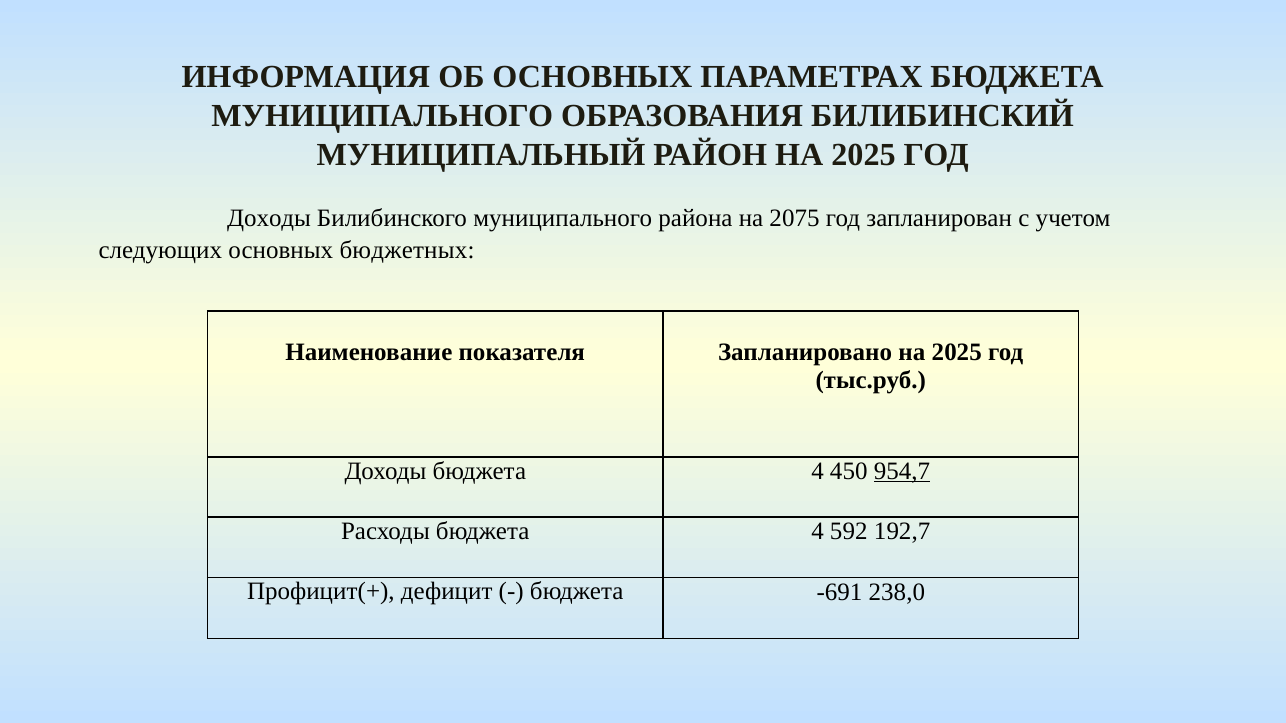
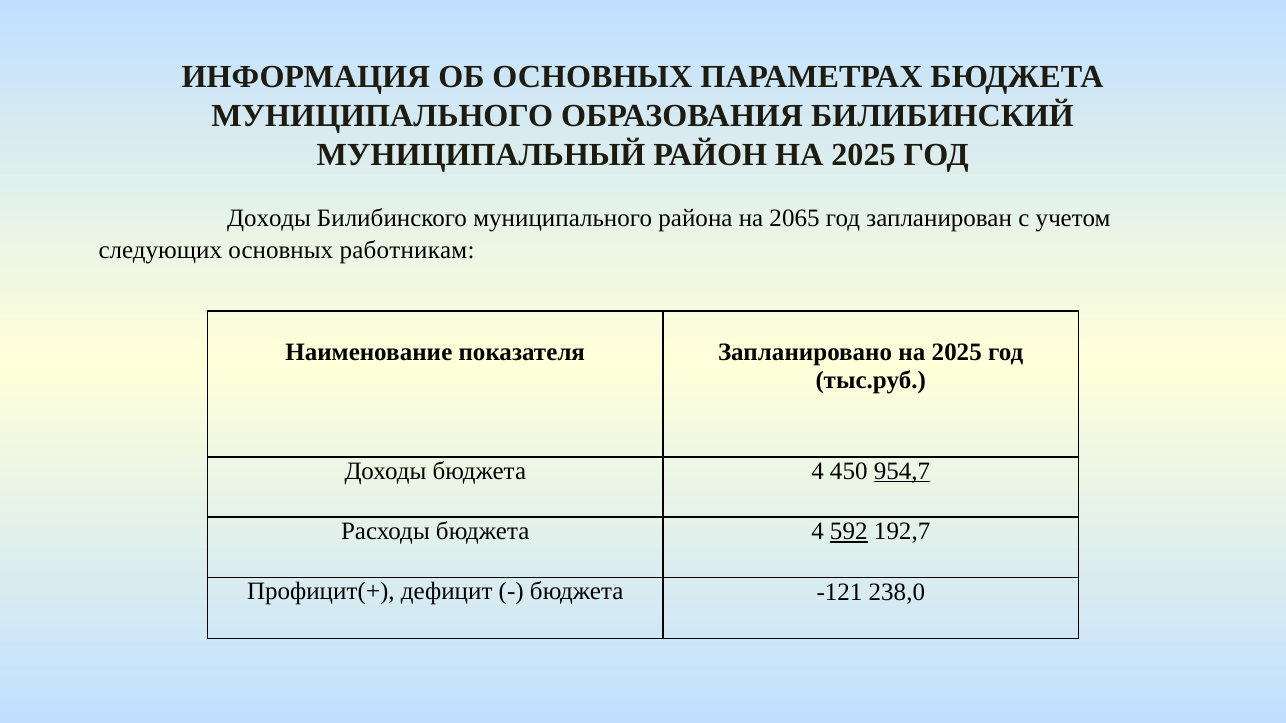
2075: 2075 -> 2065 (795, 219)
бюджетных: бюджетных -> работникам (407, 250)
592 underline: none -> present (849, 531)
-691: -691 -> -121 (839, 593)
